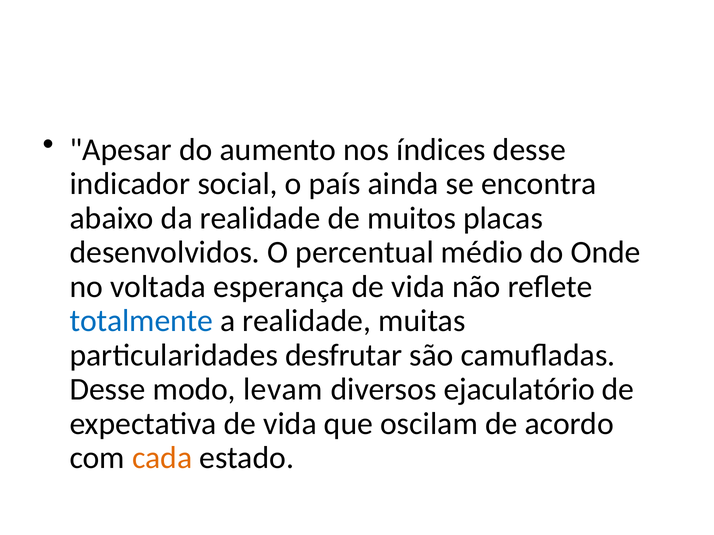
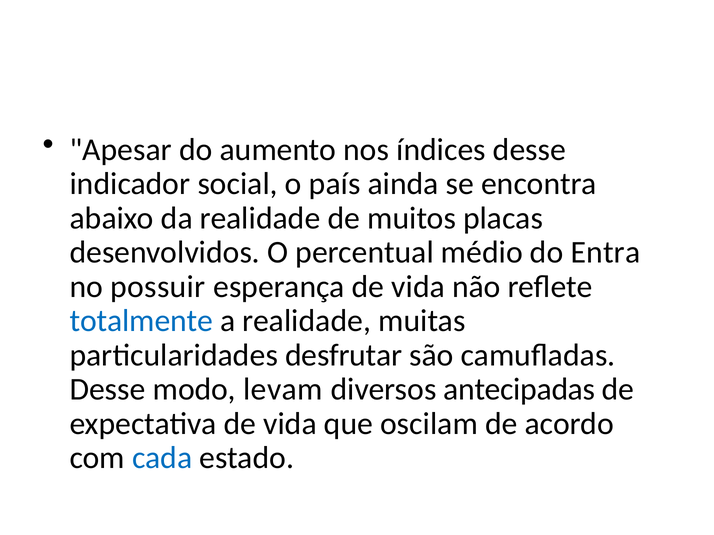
Onde: Onde -> Entra (605, 253)
voltada: voltada -> possuir (158, 287)
ejaculatório: ejaculatório -> antecipadas (519, 390)
cada colour: orange -> blue (162, 458)
